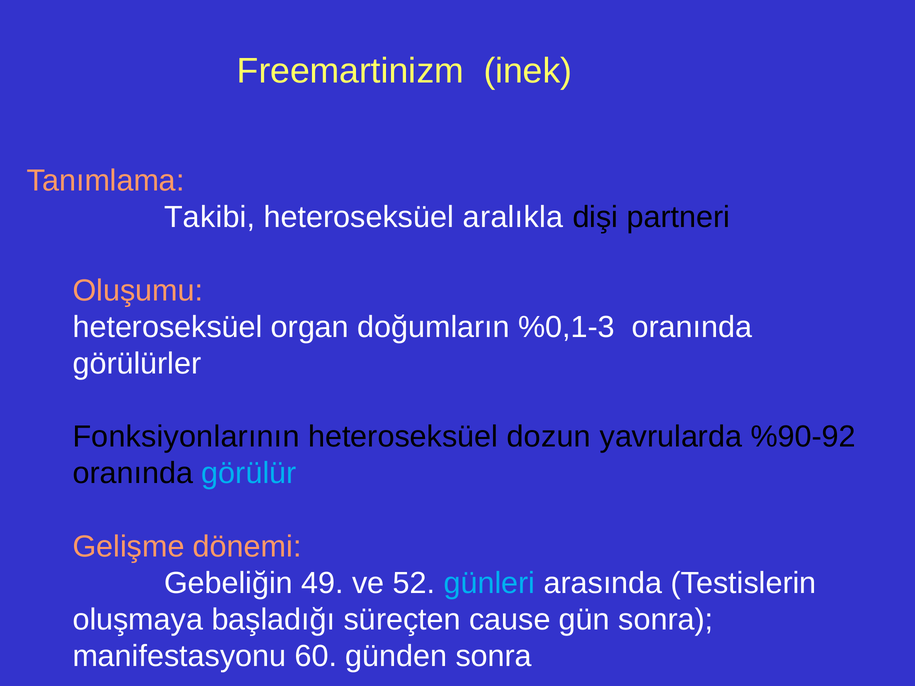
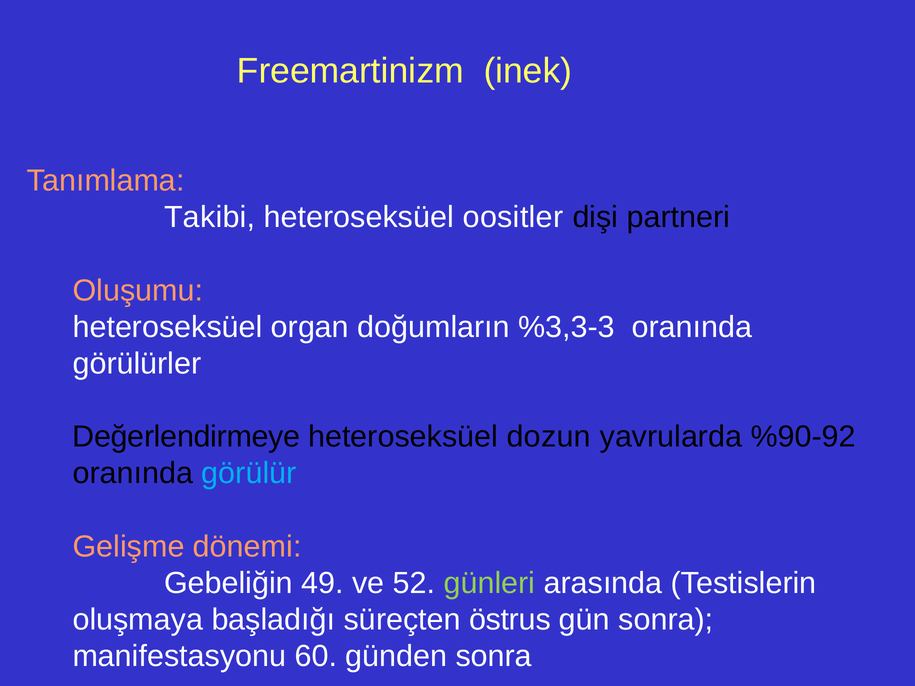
aralıkla: aralıkla -> oositler (513, 217)
%0,1-3: %0,1-3 -> %3,3-3 (567, 327)
Fonksiyonlarının: Fonksiyonlarının -> Değerlendirmeye (186, 437)
günleri colour: light blue -> light green (489, 583)
cause: cause -> östrus (510, 620)
